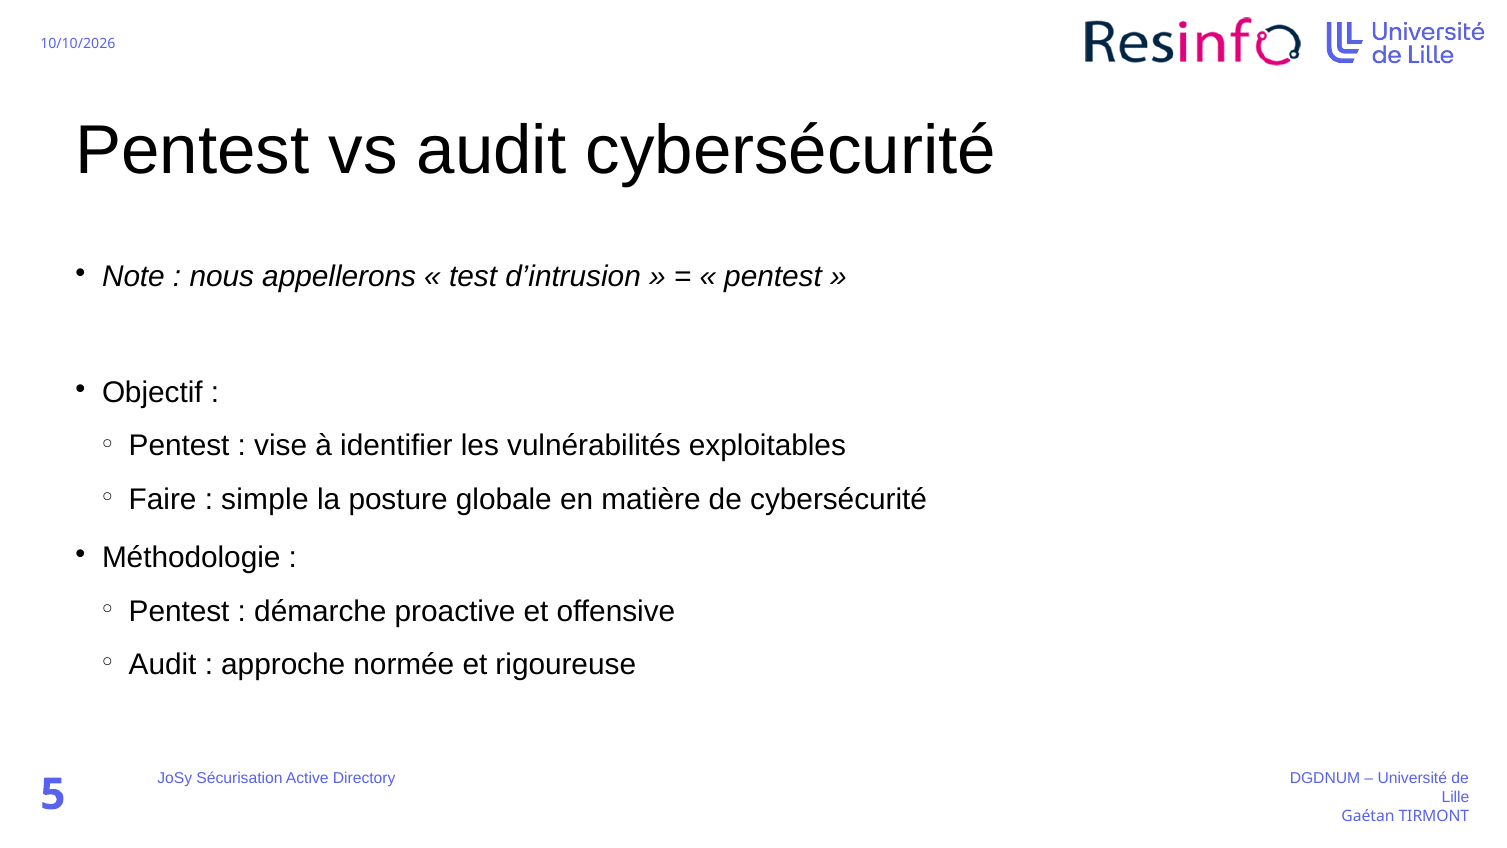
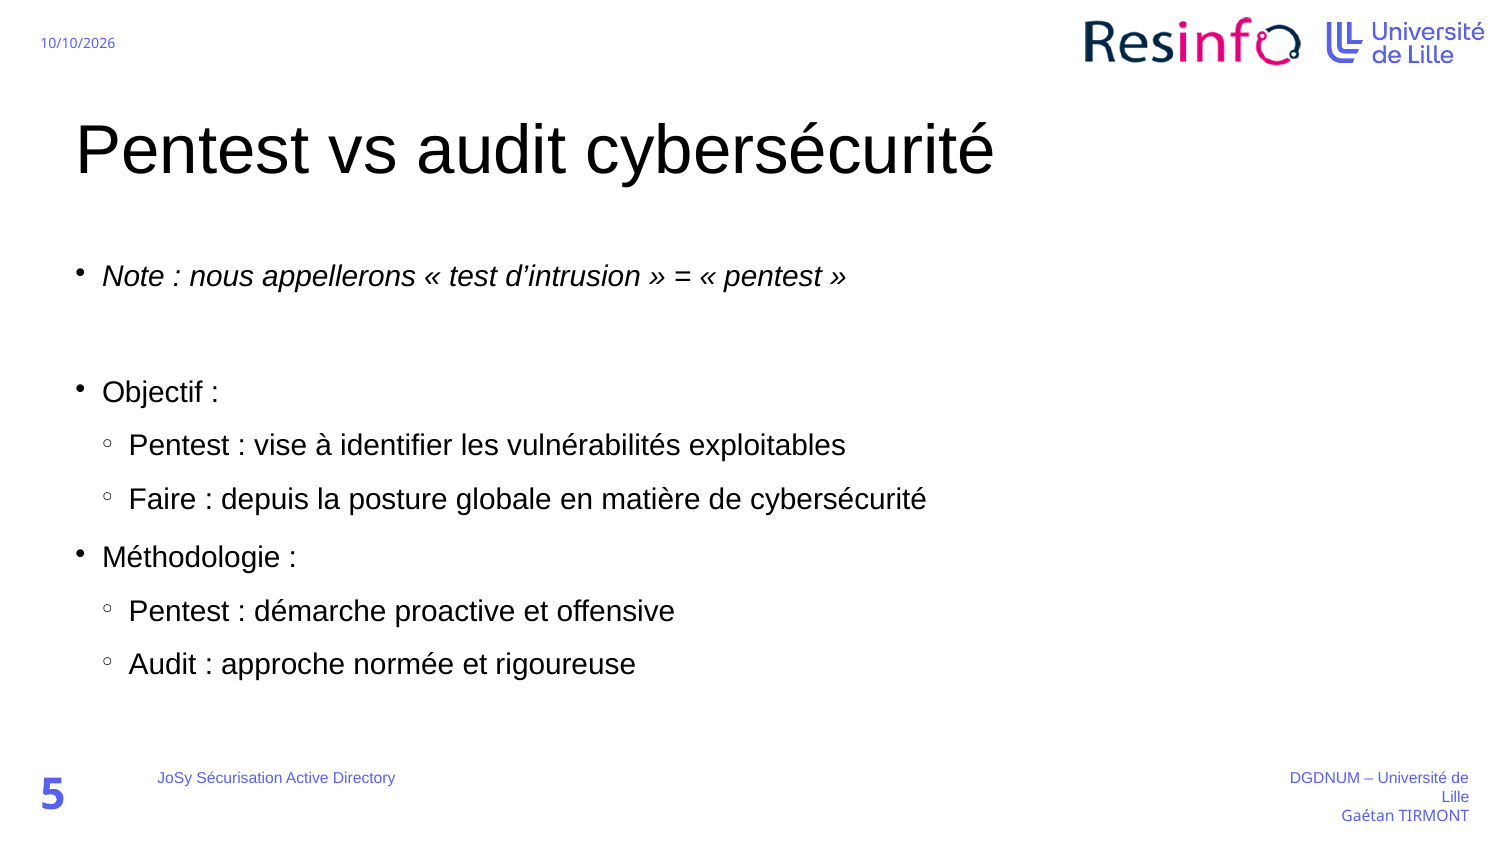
simple: simple -> depuis (265, 500)
